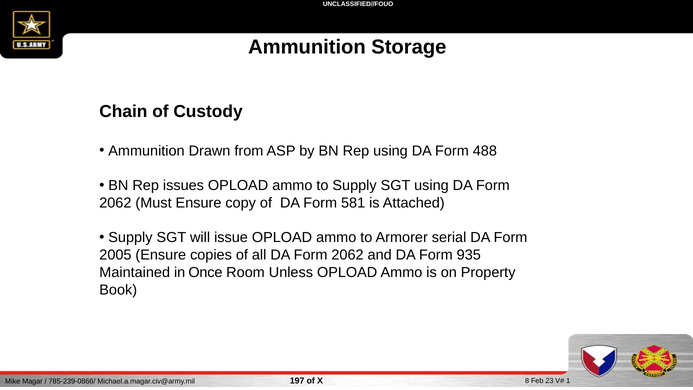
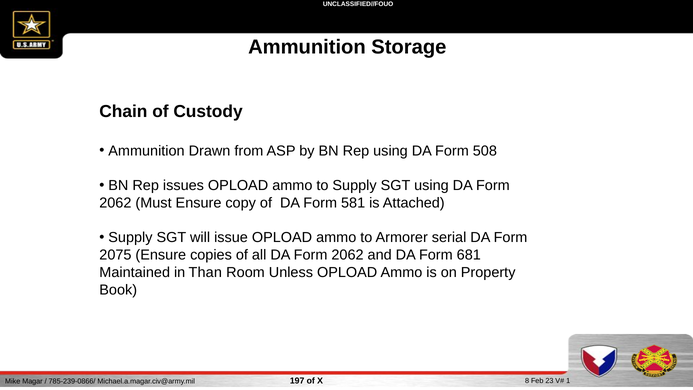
488: 488 -> 508 (485, 151)
2005: 2005 -> 2075 (115, 255)
935: 935 -> 681 (469, 255)
Once: Once -> Than (205, 272)
